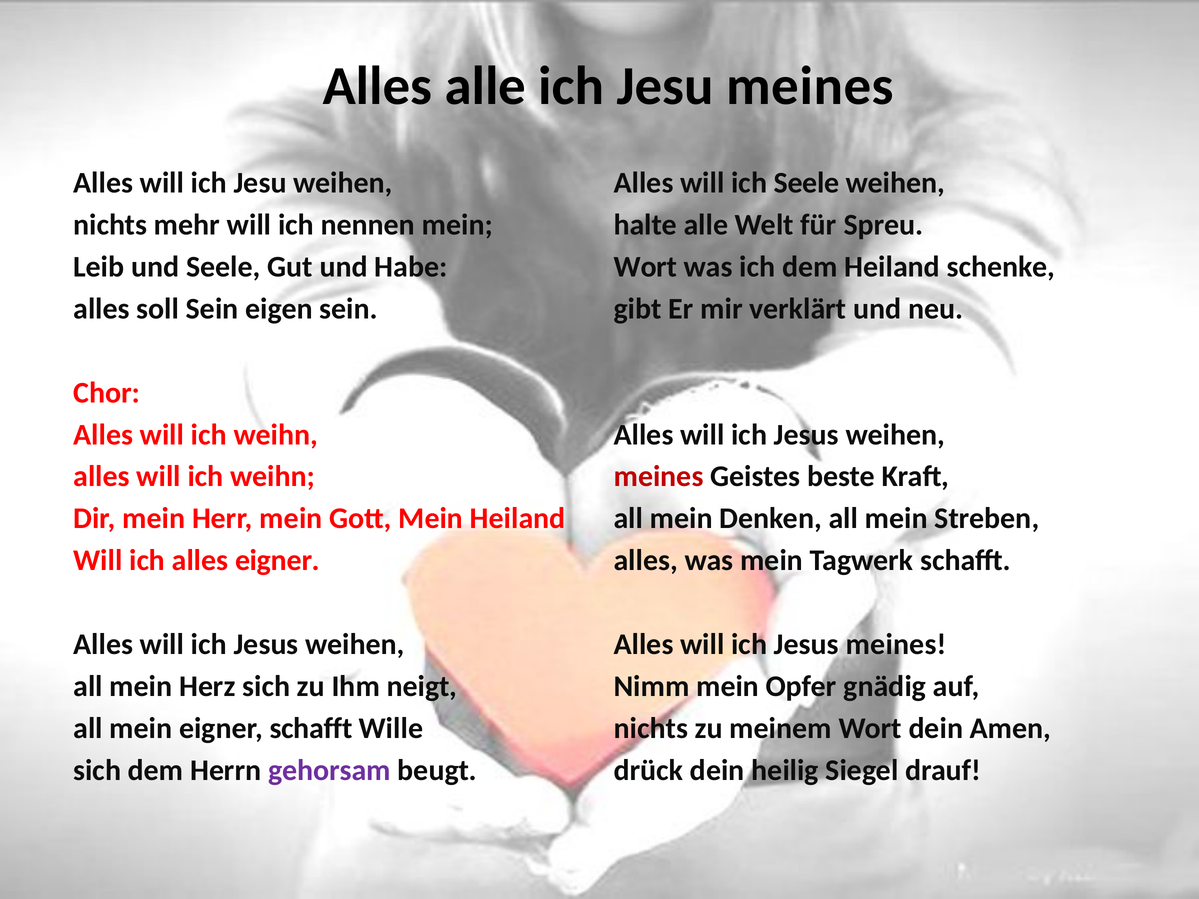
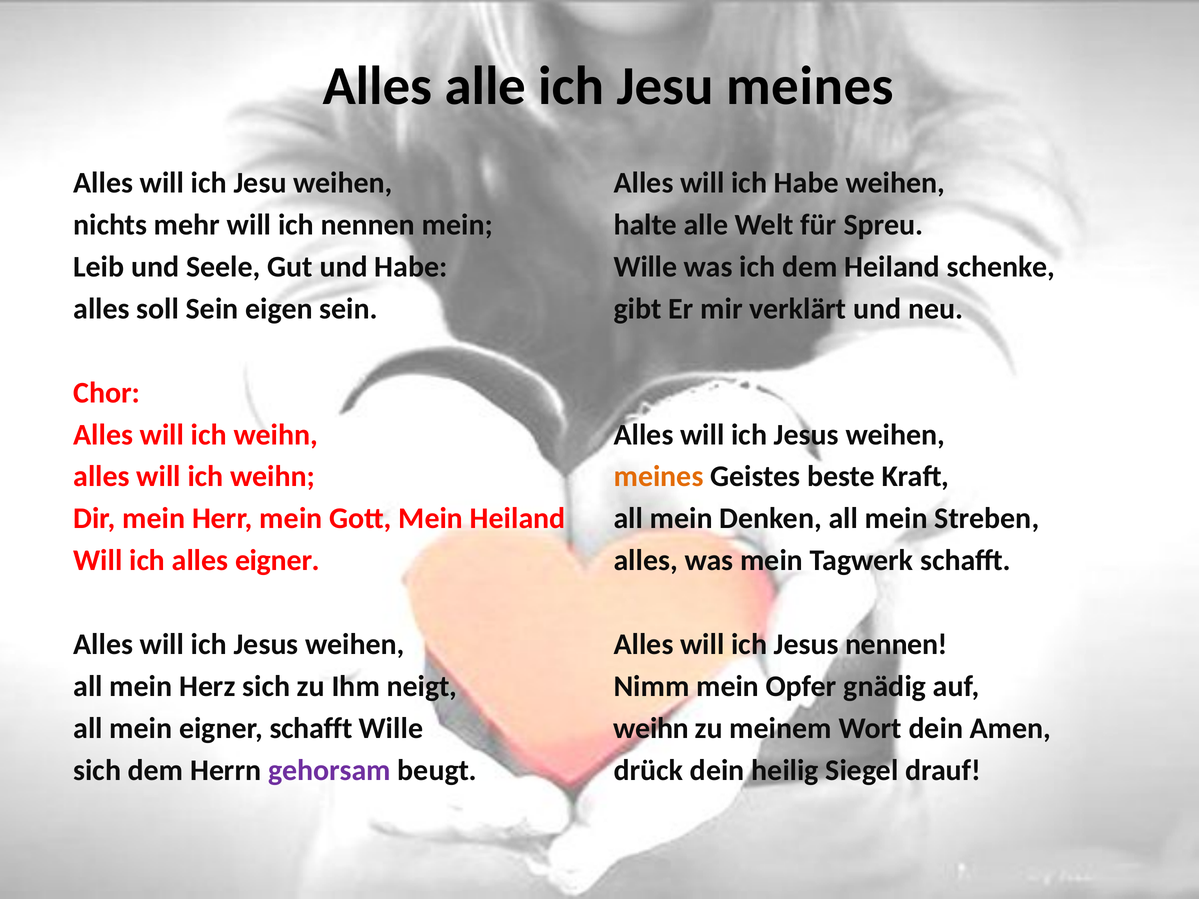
ich Seele: Seele -> Habe (806, 183)
Wort: Wort -> Wille (645, 267)
meines colour: red -> orange (659, 477)
Jesus meines: meines -> nennen (896, 645)
nichts: nichts -> weihn (651, 729)
